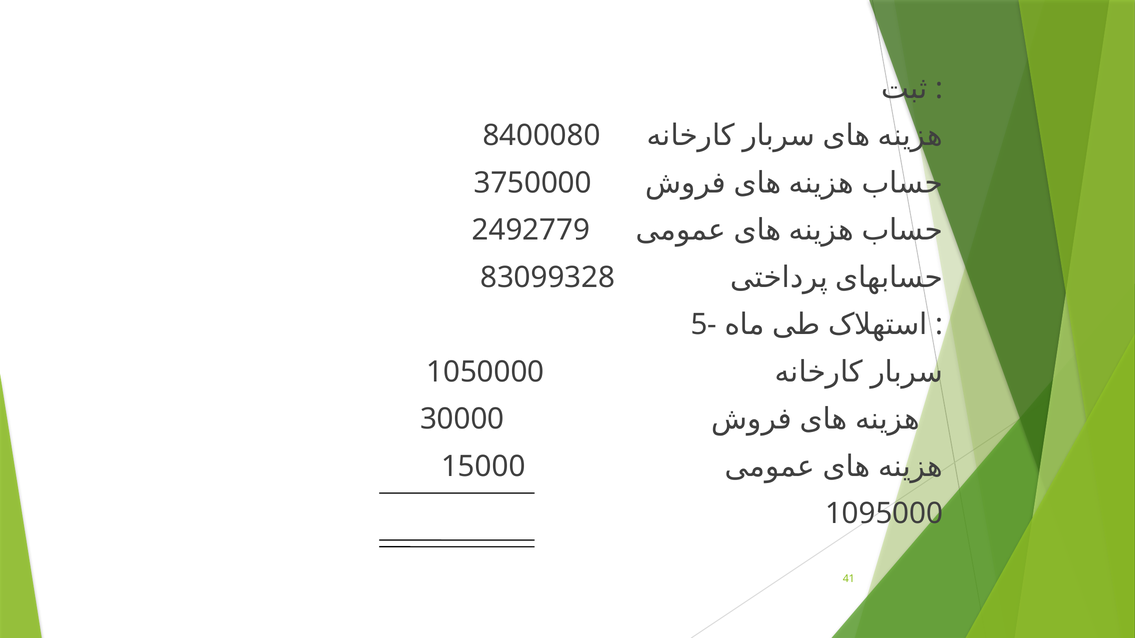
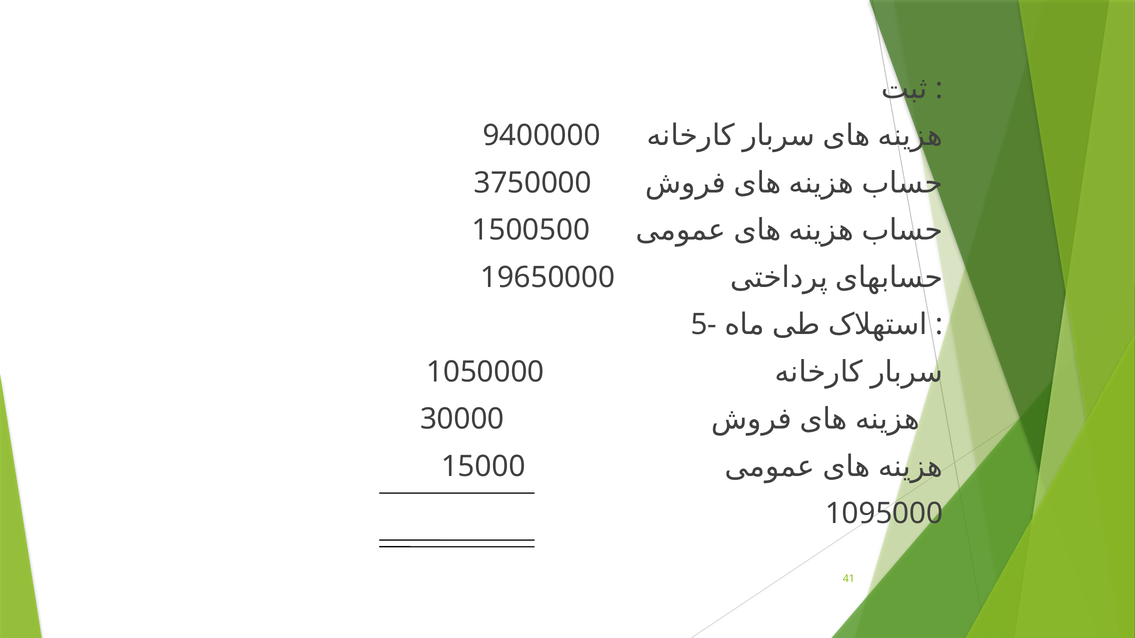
8400080: 8400080 -> 9400000 (542, 136)
2492779: 2492779 -> 1500500 (531, 230)
83099328: 83099328 -> 19650000 (548, 278)
